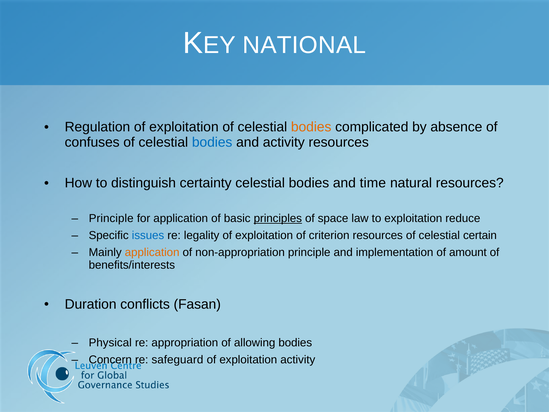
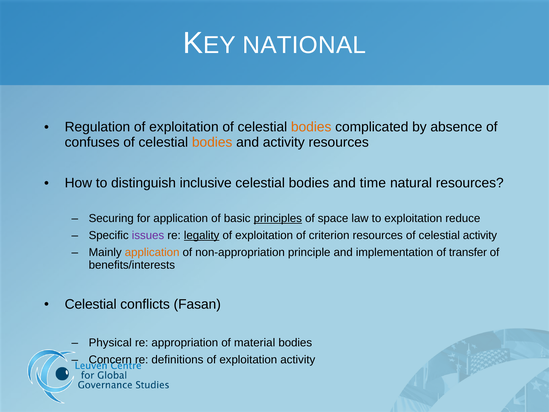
bodies colour: blue -> orange (212, 142)
certainty: certainty -> inclusive (206, 183)
Principle: Principle -> Securing (111, 218)
issues colour: blue -> purple (148, 235)
legality underline: none -> present (202, 235)
celestial certain: certain -> activity (480, 235)
amount: amount -> transfer (468, 252)
Duration: Duration -> Celestial (91, 304)
allowing: allowing -> material (255, 343)
safeguard: safeguard -> definitions (177, 360)
